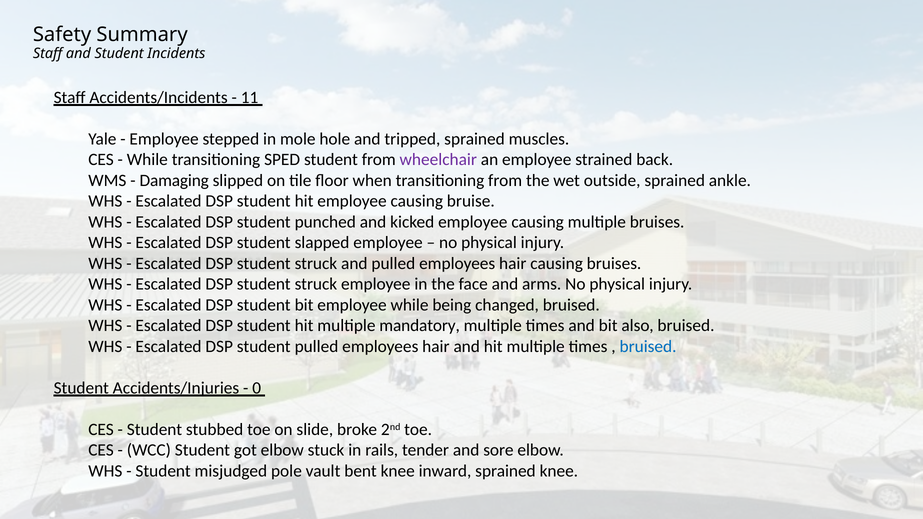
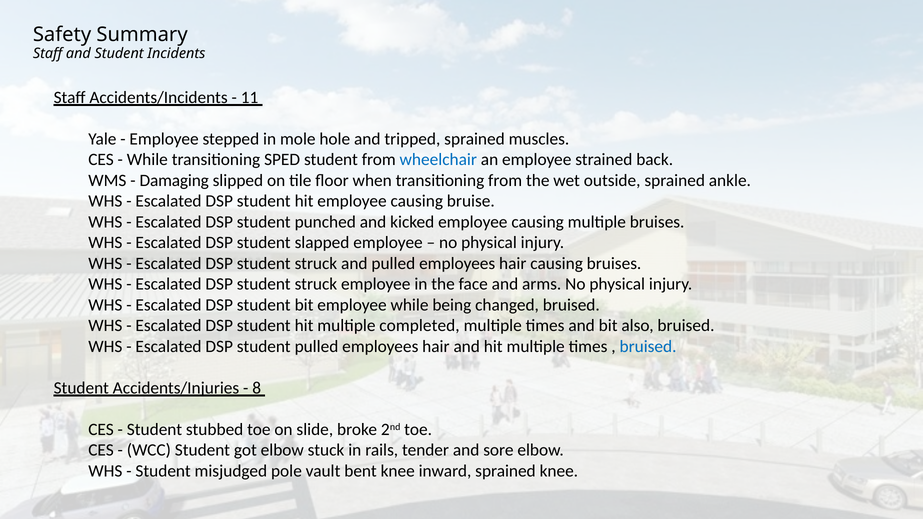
wheelchair colour: purple -> blue (438, 160)
mandatory: mandatory -> completed (419, 326)
0: 0 -> 8 (257, 388)
